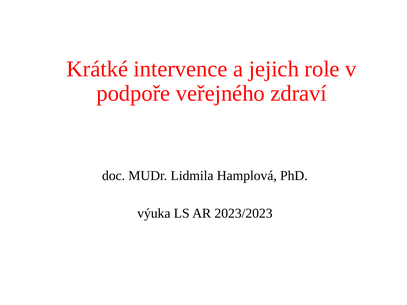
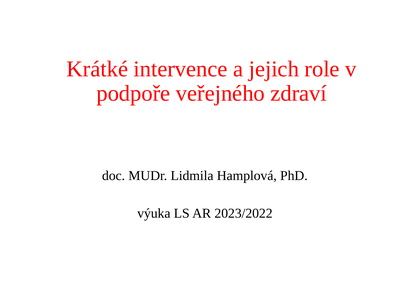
2023/2023: 2023/2023 -> 2023/2022 (244, 213)
